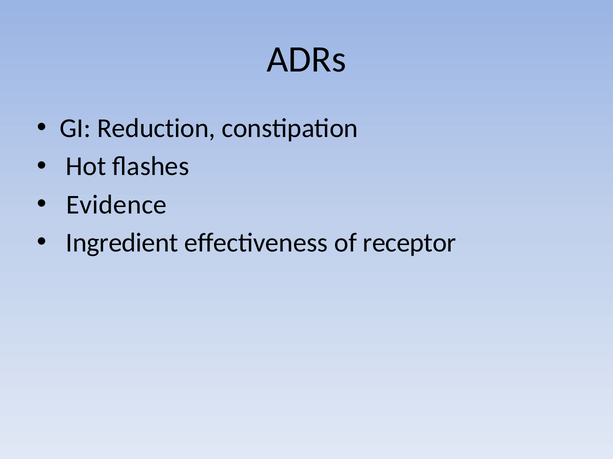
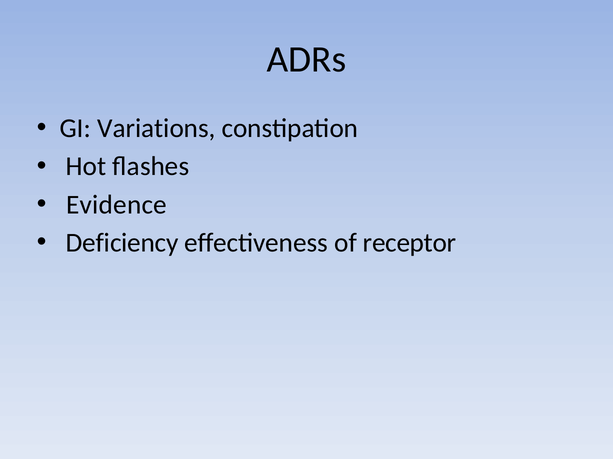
Reduction: Reduction -> Variations (156, 129)
Ingredient: Ingredient -> Deficiency (122, 243)
